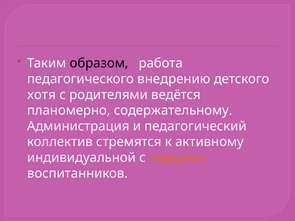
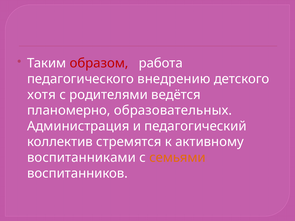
образом colour: black -> red (99, 63)
содержательному: содержательному -> образовательных (173, 111)
индивидуальной: индивидуальной -> воспитанниками (81, 158)
